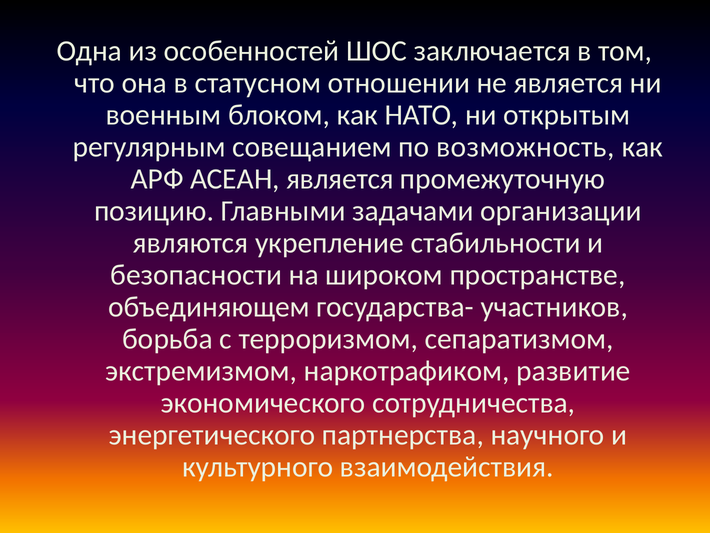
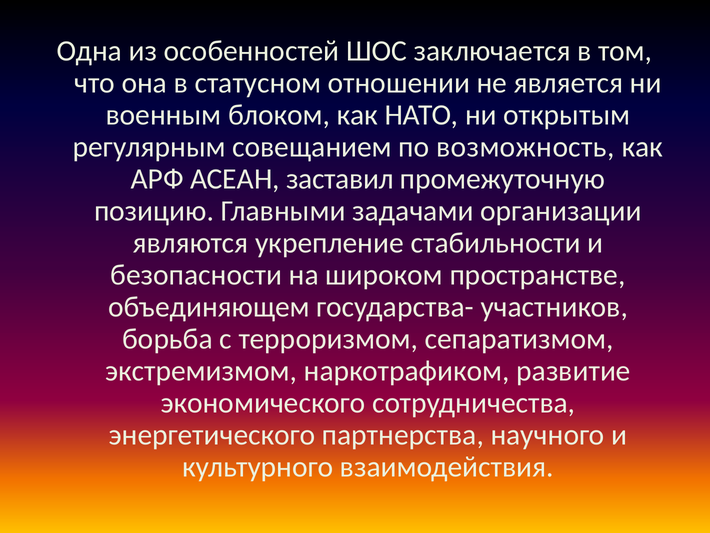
АСЕАН является: является -> заставил (340, 179)
